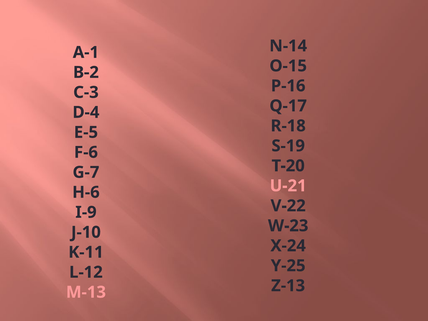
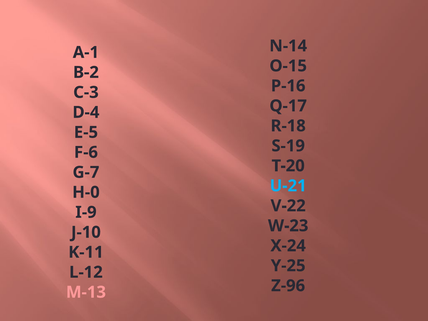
U-21 colour: pink -> light blue (288, 186)
H-6: H-6 -> H-0 (86, 192)
Z-13: Z-13 -> Z-96 (288, 286)
